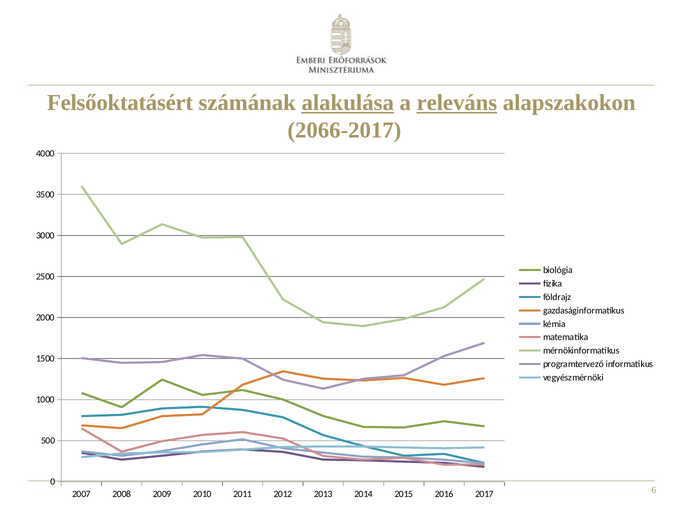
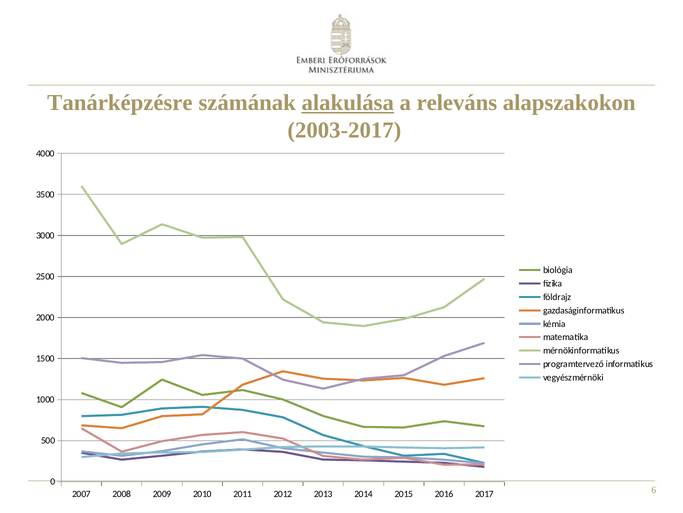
Felsőoktatásért: Felsőoktatásért -> Tanárképzésre (120, 103)
releváns underline: present -> none (457, 103)
2066-2017: 2066-2017 -> 2003-2017 (344, 130)
